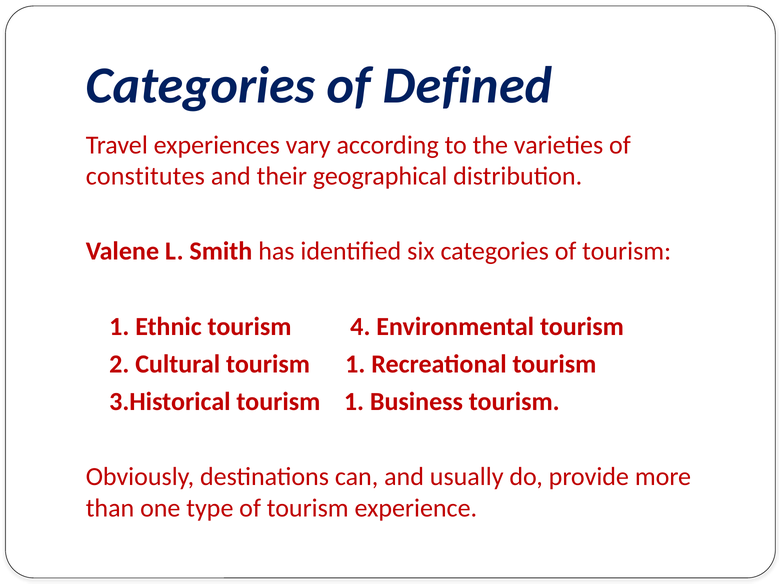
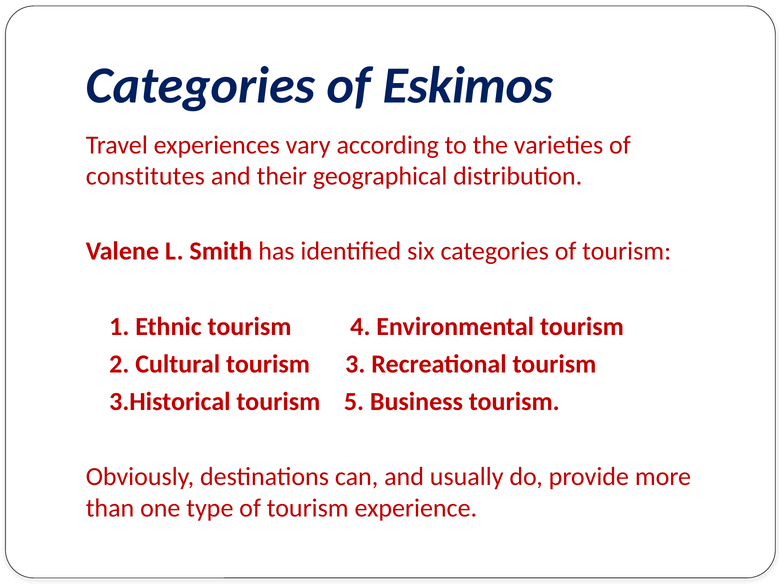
Defined: Defined -> Eskimos (468, 86)
Cultural tourism 1: 1 -> 3 (355, 364)
3.Historical tourism 1: 1 -> 5 (354, 401)
